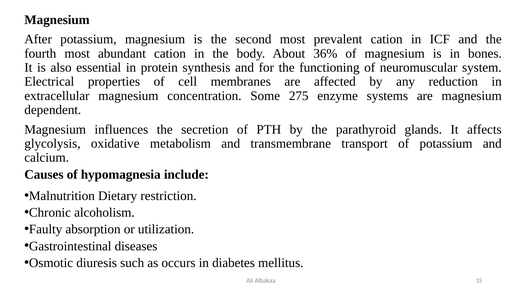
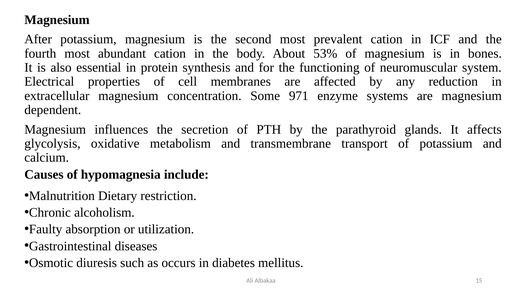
36%: 36% -> 53% (325, 53)
275: 275 -> 971 (299, 96)
